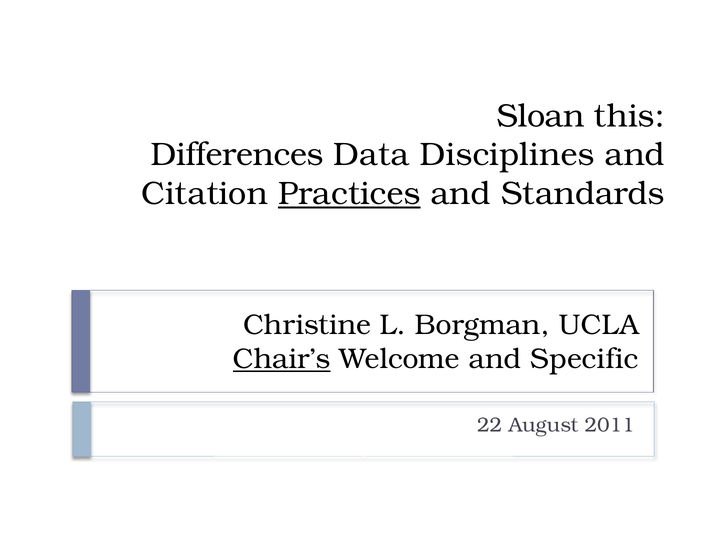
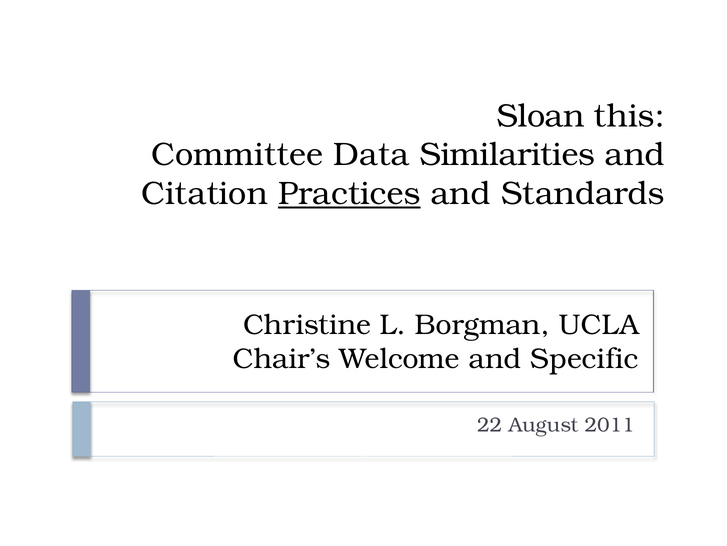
Differences: Differences -> Committee (237, 155)
Disciplines: Disciplines -> Similarities (507, 155)
Chair’s underline: present -> none (282, 359)
